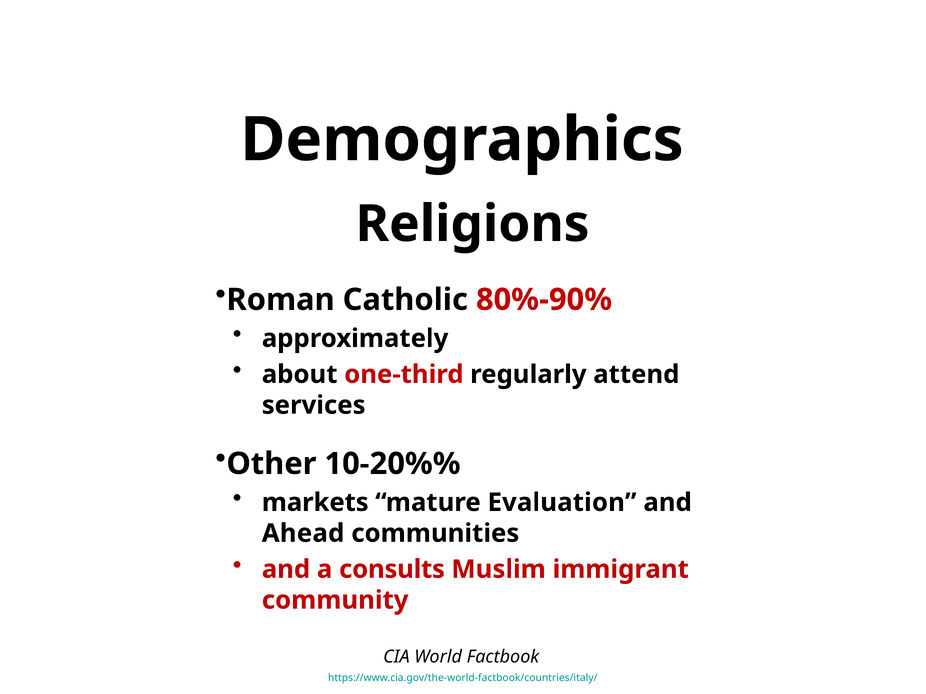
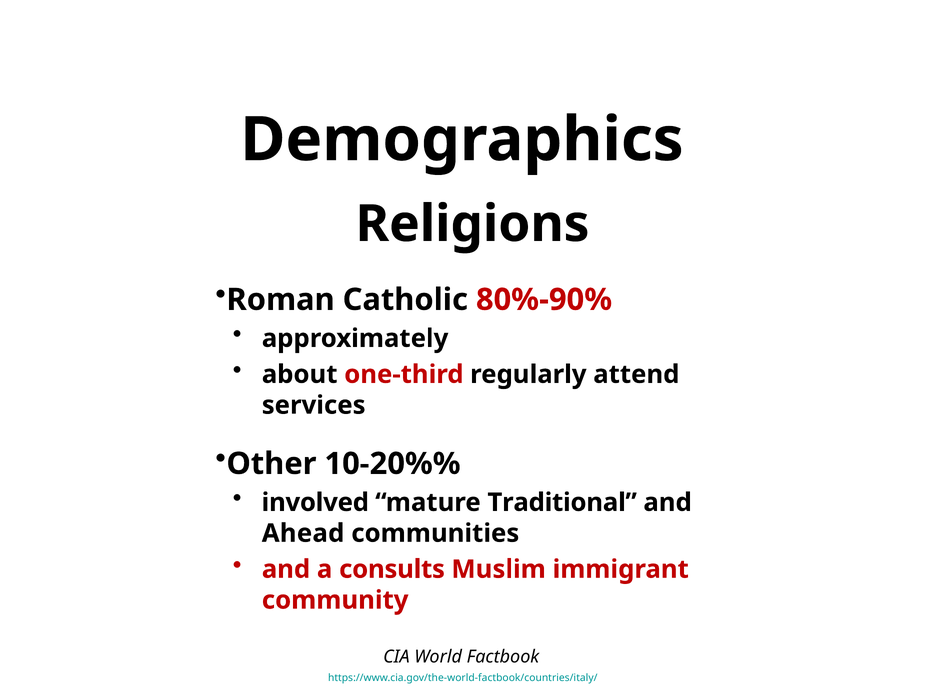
markets: markets -> involved (315, 503)
Evaluation: Evaluation -> Traditional (562, 503)
